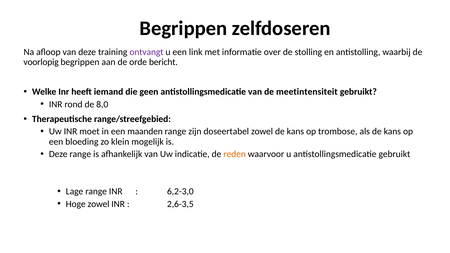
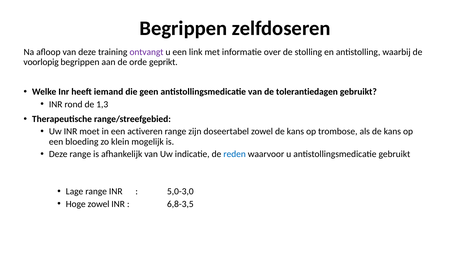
bericht: bericht -> geprikt (163, 62)
meetintensiteit: meetintensiteit -> tolerantiedagen (307, 92)
8,0: 8,0 -> 1,3 (102, 104)
maanden: maanden -> activeren (145, 132)
reden colour: orange -> blue (235, 154)
6,2-3,0: 6,2-3,0 -> 5,0-3,0 (180, 192)
2,6-3,5: 2,6-3,5 -> 6,8-3,5 (180, 204)
